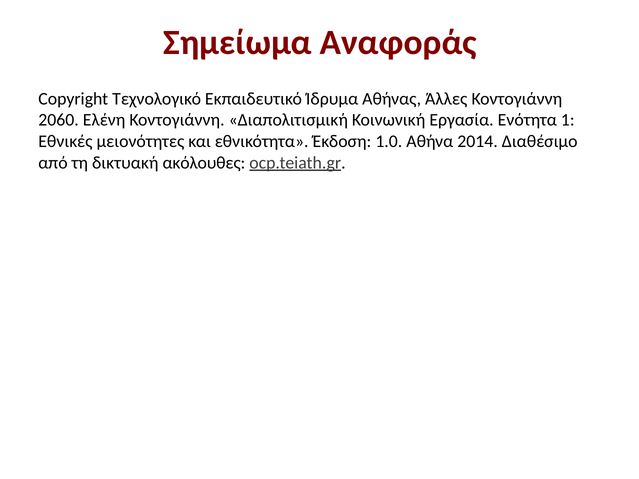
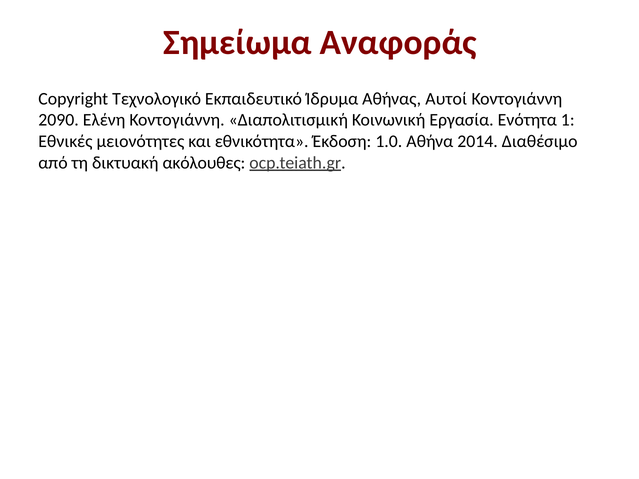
Άλλες: Άλλες -> Αυτοί (446, 99)
2060: 2060 -> 2090 (59, 120)
